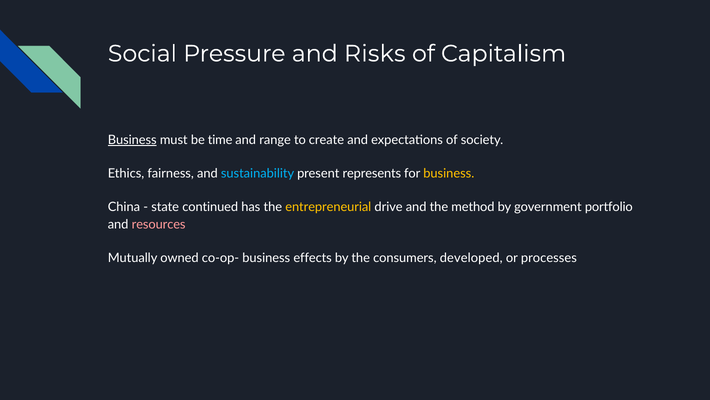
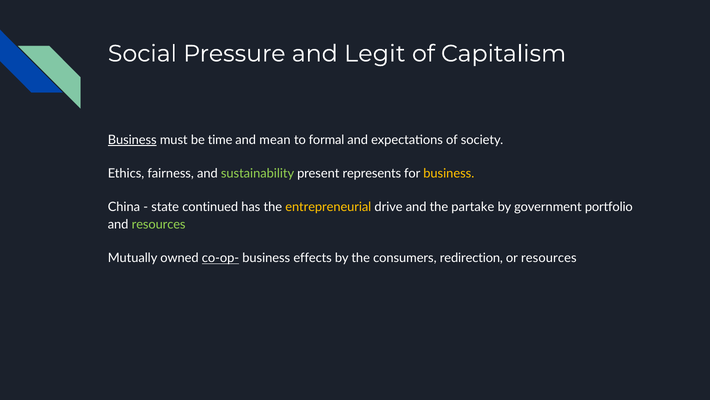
Risks: Risks -> Legit (375, 54)
range: range -> mean (275, 140)
create: create -> formal (327, 140)
sustainability colour: light blue -> light green (258, 173)
method: method -> partake (473, 207)
resources colour: pink -> light green (159, 224)
co-op- underline: none -> present (220, 258)
developed: developed -> redirection (471, 258)
or processes: processes -> resources (549, 258)
